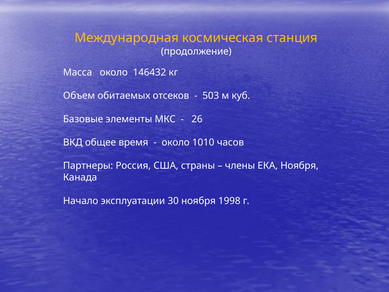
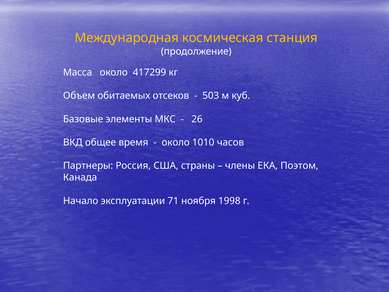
146432: 146432 -> 417299 (149, 72)
ЕКА Ноября: Ноября -> Поэтом (299, 166)
30: 30 -> 71 (173, 201)
